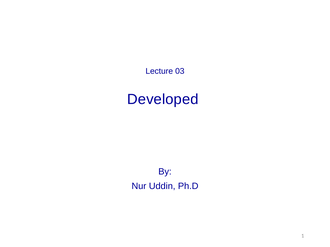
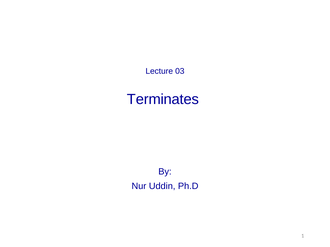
Developed: Developed -> Terminates (163, 99)
